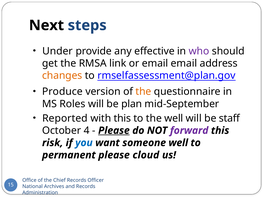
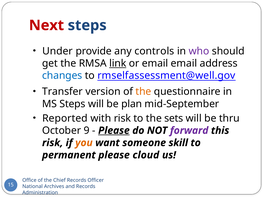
Next colour: black -> red (46, 25)
effective: effective -> controls (154, 51)
link underline: none -> present (118, 63)
changes colour: orange -> blue (62, 76)
rmselfassessment@plan.gov: rmselfassessment@plan.gov -> rmselfassessment@well.gov (166, 76)
Produce: Produce -> Transfer (62, 92)
MS Roles: Roles -> Steps (73, 104)
with this: this -> risk (122, 118)
the well: well -> sets (174, 118)
staff: staff -> thru (229, 118)
4: 4 -> 9 (87, 131)
you colour: blue -> orange (84, 143)
someone well: well -> skill (178, 143)
